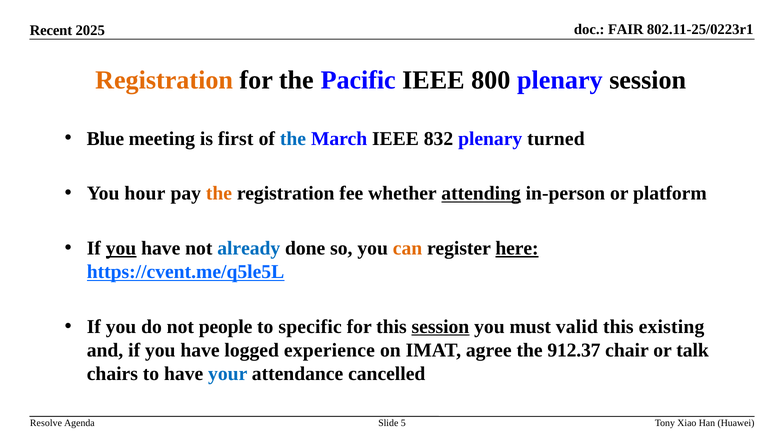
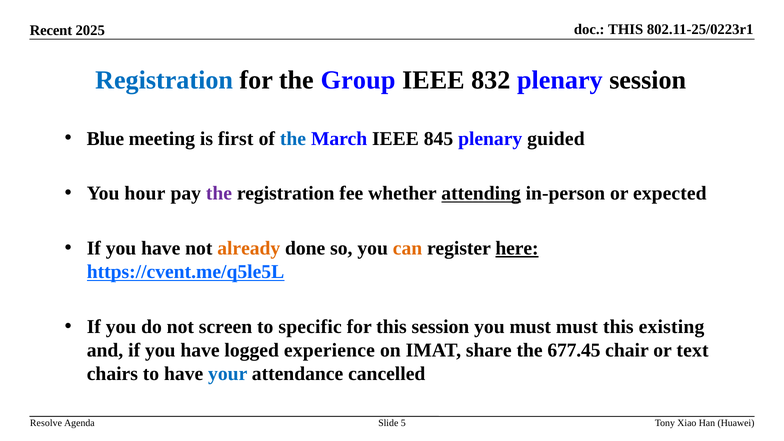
FAIR: FAIR -> THIS (626, 30)
Registration colour: orange -> blue (164, 80)
Pacific: Pacific -> Group (358, 80)
800: 800 -> 832 (491, 80)
832: 832 -> 845 (439, 139)
turned: turned -> guided (556, 139)
the colour: orange -> purple (219, 193)
platform: platform -> expected (670, 193)
you underline: present -> none (121, 248)
already colour: blue -> orange (249, 248)
people: people -> screen (226, 327)
session underline: present -> none (440, 327)
must valid: valid -> must (577, 327)
agree: agree -> share (489, 350)
912.37: 912.37 -> 677.45 (574, 350)
talk: talk -> text (692, 350)
